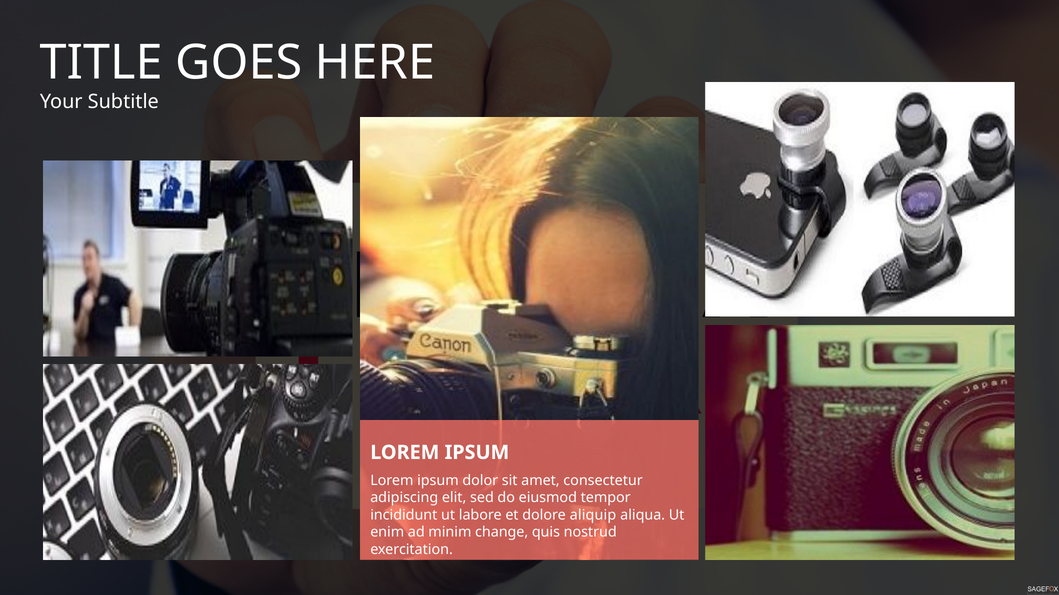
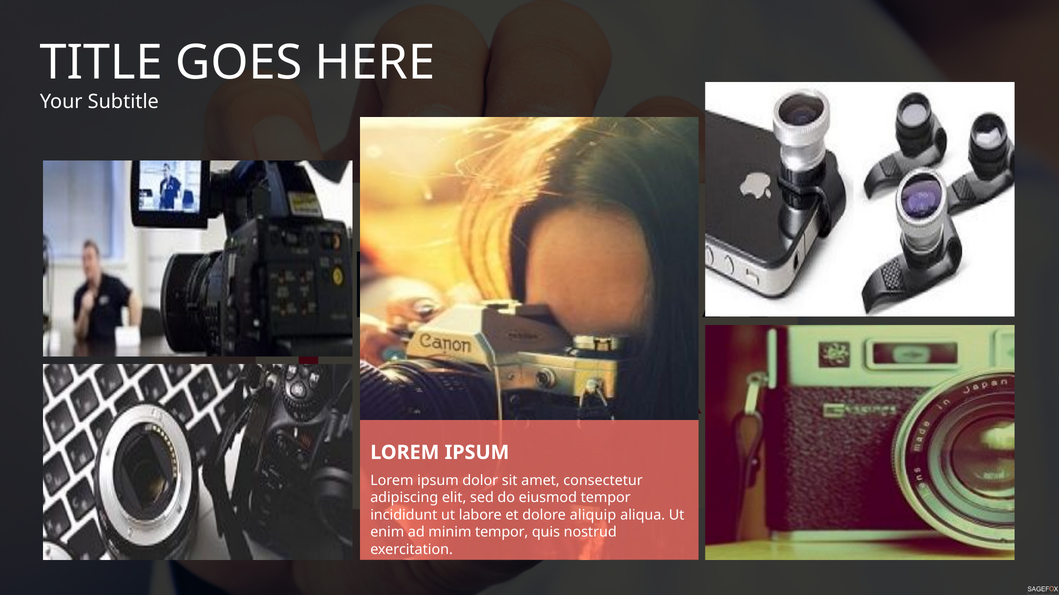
minim change: change -> tempor (502, 533)
